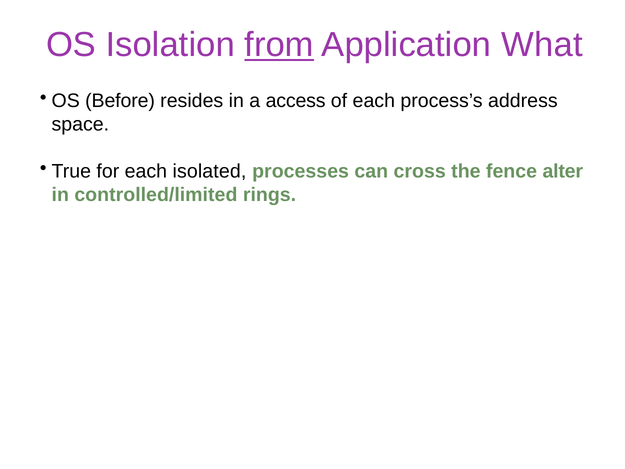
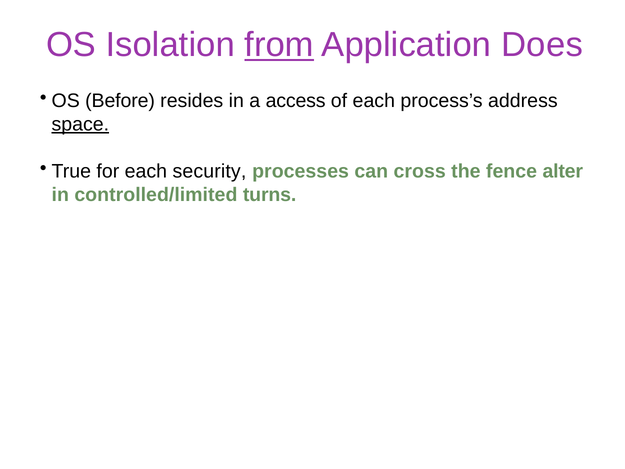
What: What -> Does (542, 45)
space underline: none -> present (80, 124)
isolated: isolated -> security (209, 171)
rings: rings -> turns (270, 195)
